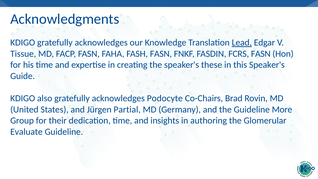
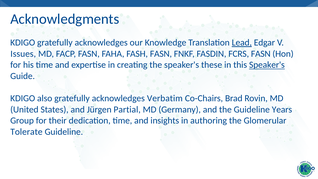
Tissue: Tissue -> Issues (23, 54)
Speaker's underline: none -> present (267, 65)
Podocyte: Podocyte -> Verbatim (165, 98)
More: More -> Years (282, 109)
Evaluate: Evaluate -> Tolerate (26, 132)
